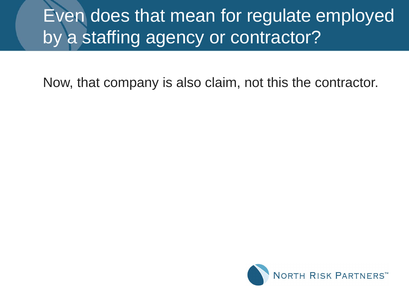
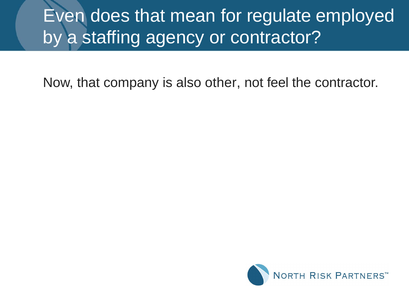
claim: claim -> other (223, 83)
this: this -> feel (278, 83)
